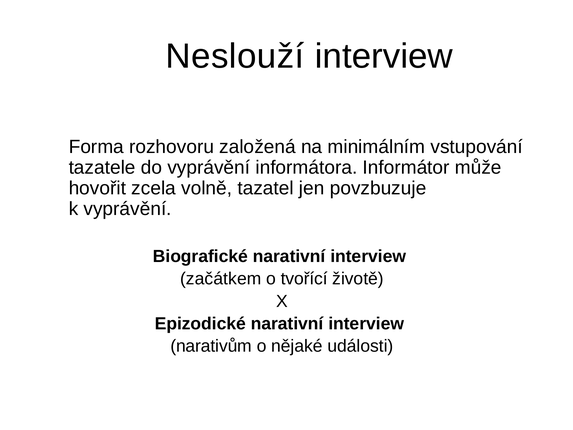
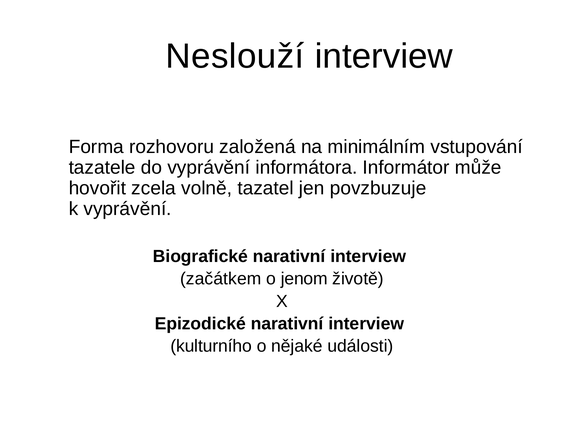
tvořící: tvořící -> jenom (304, 279)
narativům: narativům -> kulturního (211, 346)
